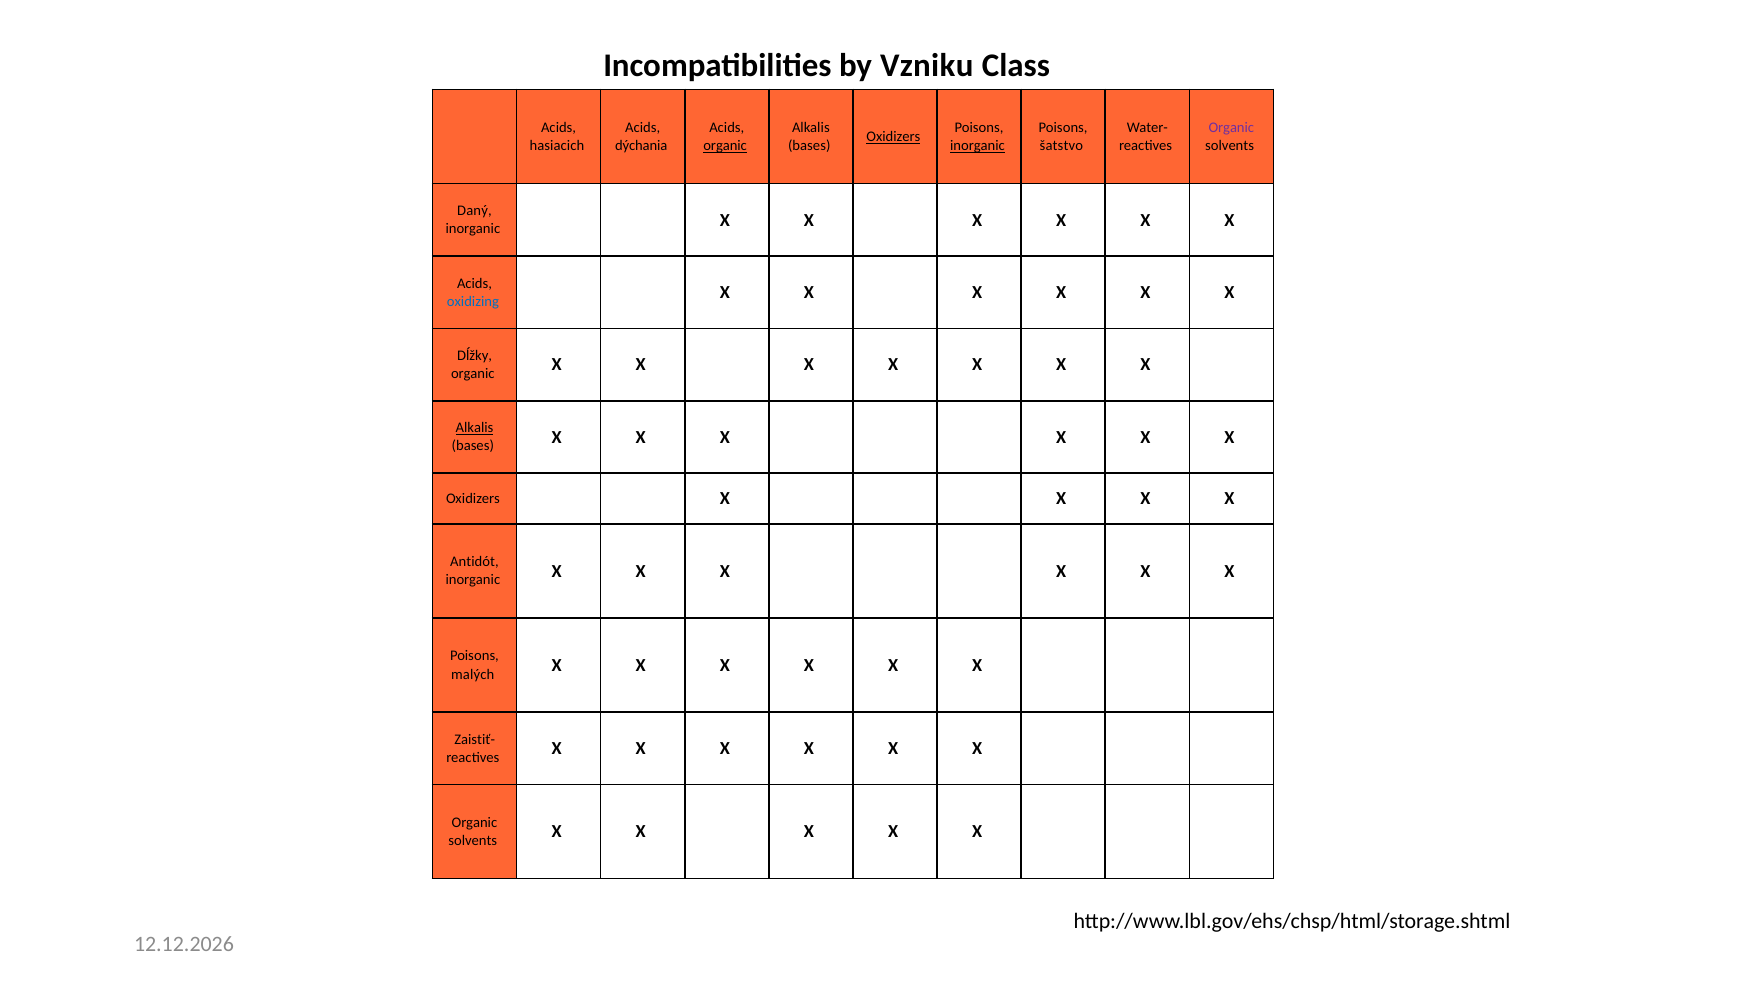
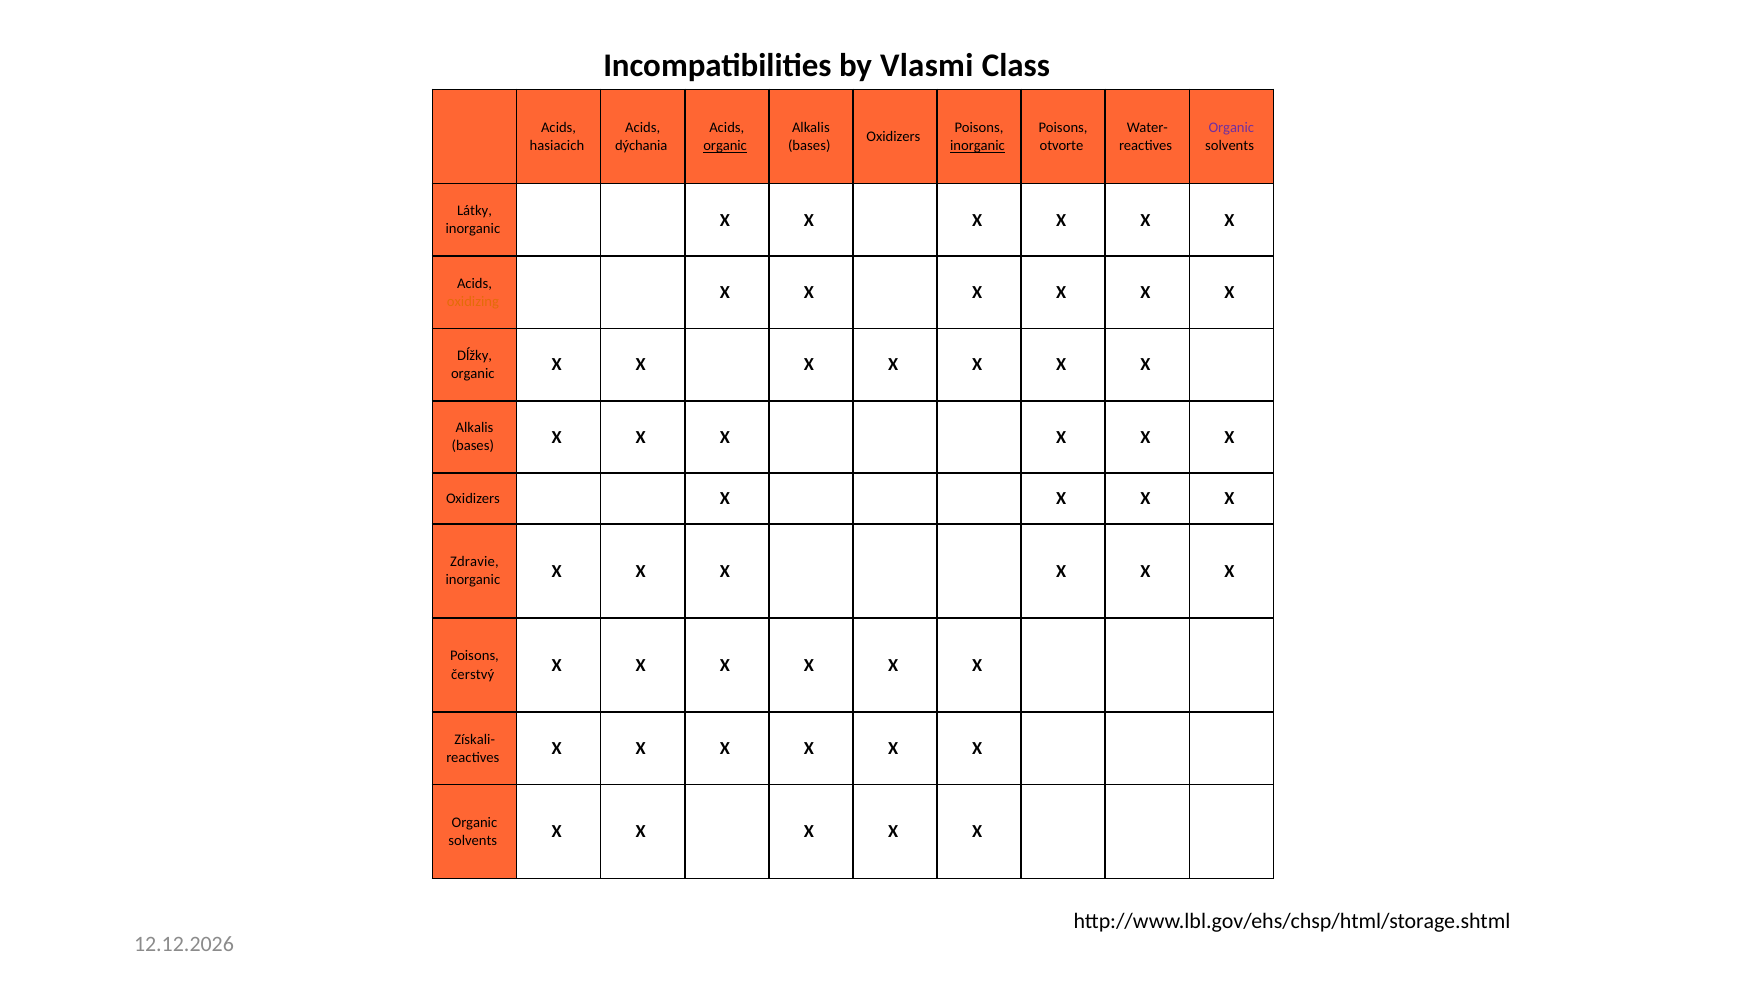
Vzniku: Vzniku -> Vlasmi (927, 66)
Oxidizers underline: present -> none (893, 137)
šatstvo: šatstvo -> otvorte (1061, 146)
Daný: Daný -> Látky (475, 211)
oxidizing colour: blue -> orange (473, 301)
Alkalis underline: present -> none (475, 428)
Antidót: Antidót -> Zdravie (474, 562)
malých: malých -> čerstvý (473, 674)
Zaistiť-: Zaistiť- -> Získali- (475, 739)
